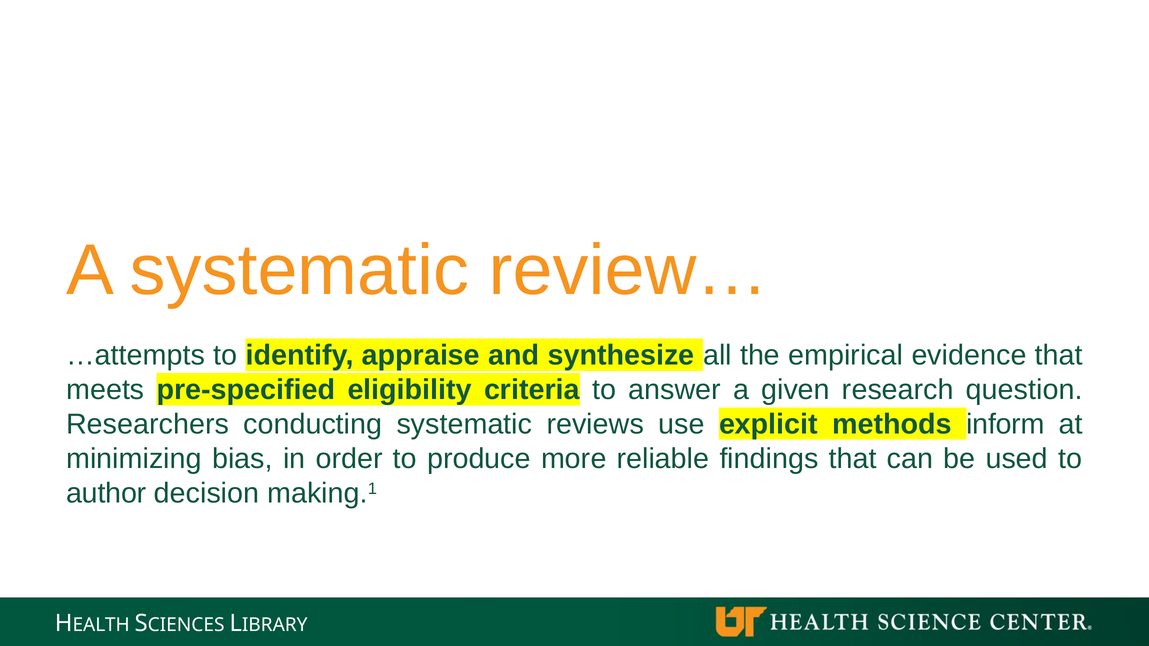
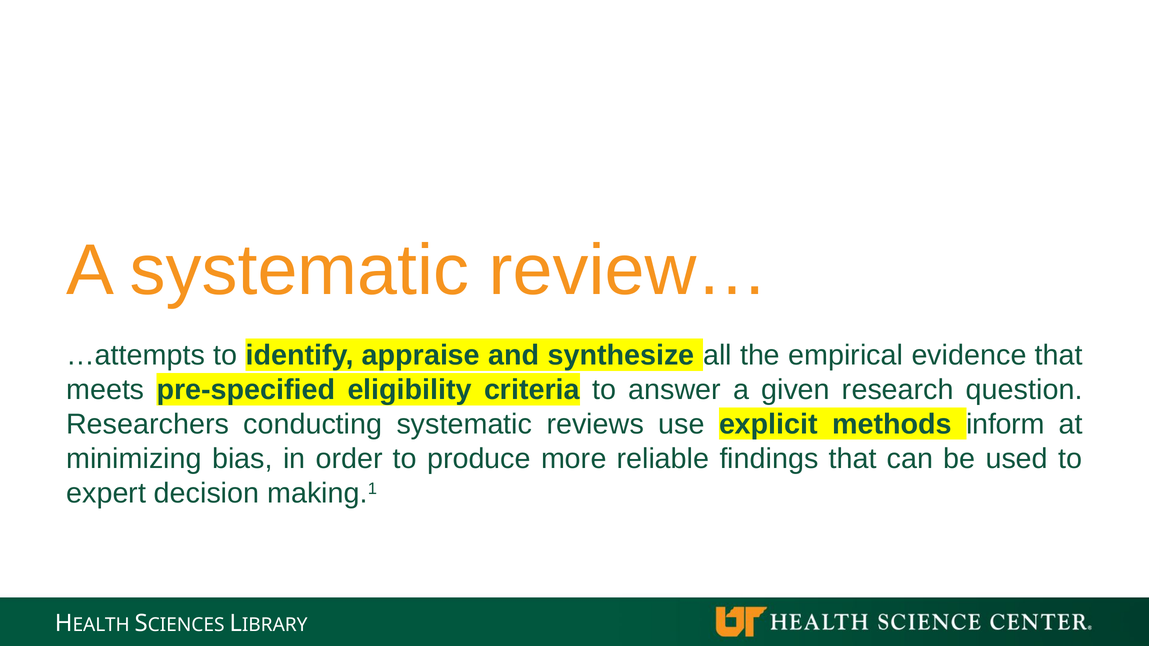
author: author -> expert (106, 493)
